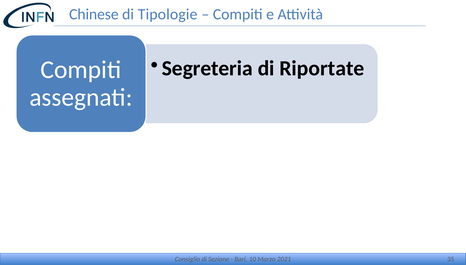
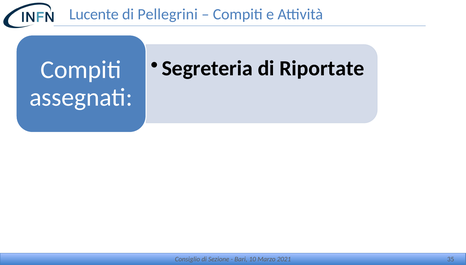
Chinese: Chinese -> Lucente (94, 14)
Tipologie: Tipologie -> Pellegrini (168, 14)
